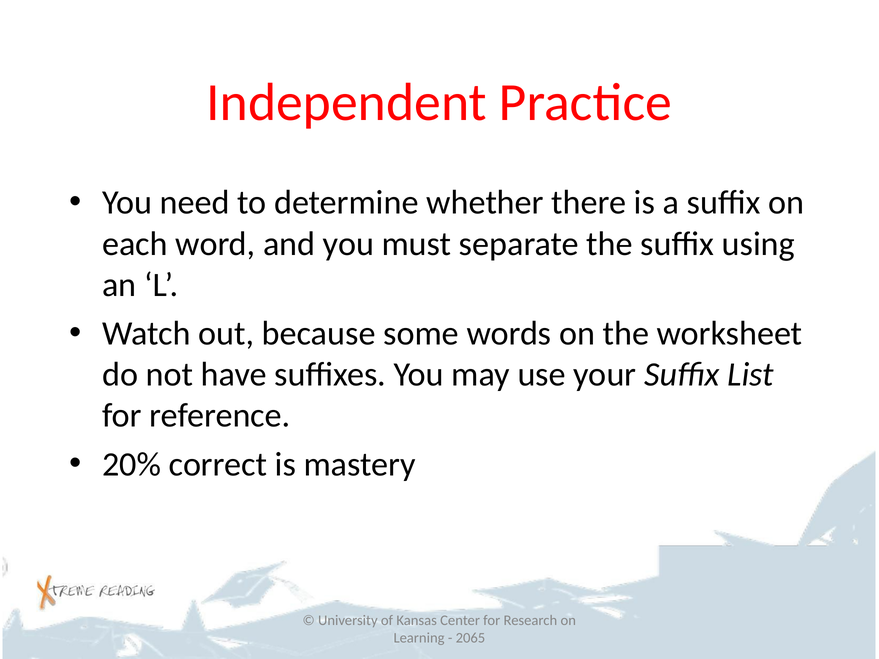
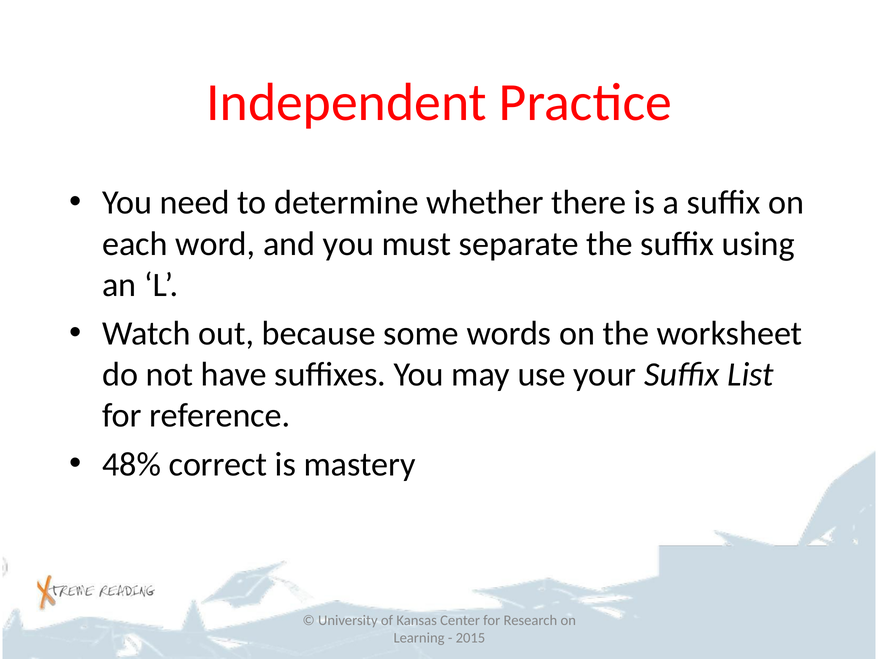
20%: 20% -> 48% (132, 465)
2065: 2065 -> 2015 (470, 638)
